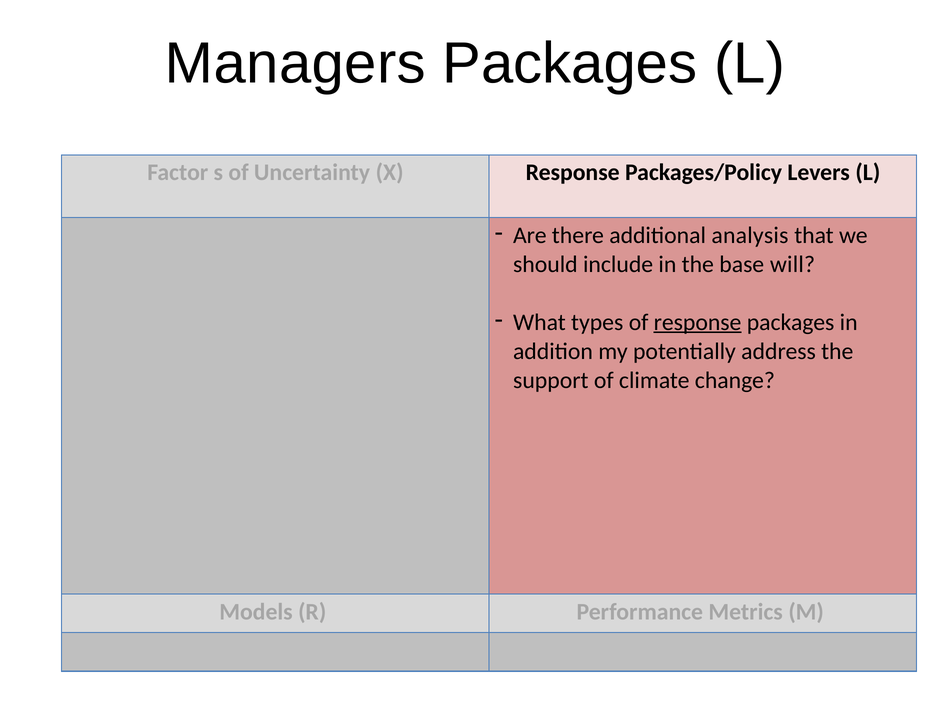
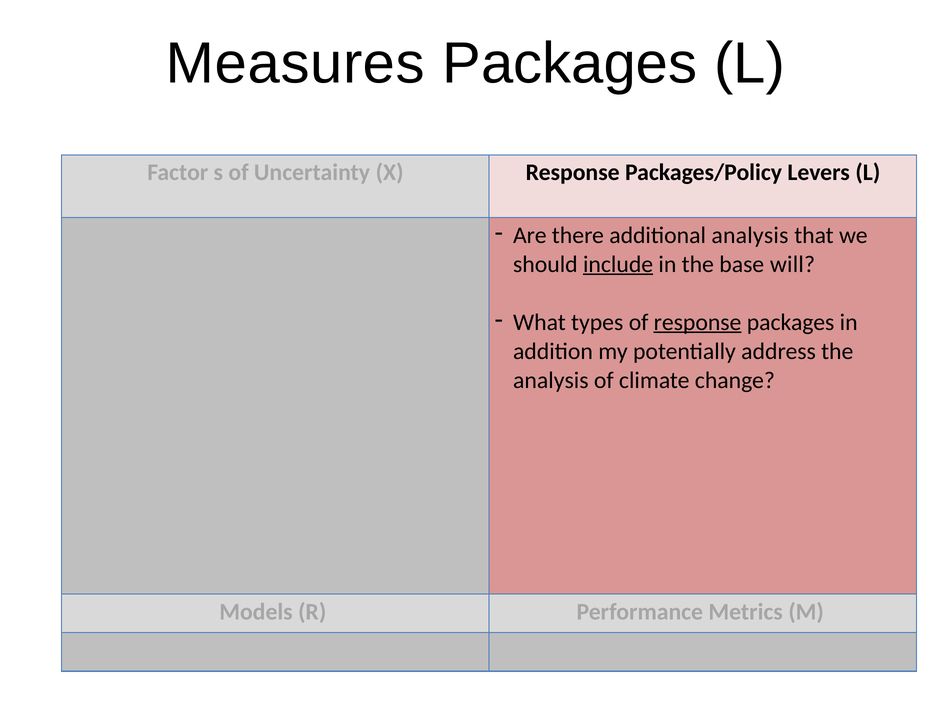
Managers: Managers -> Measures (295, 64)
include underline: none -> present (618, 264)
support: support -> analysis (551, 380)
